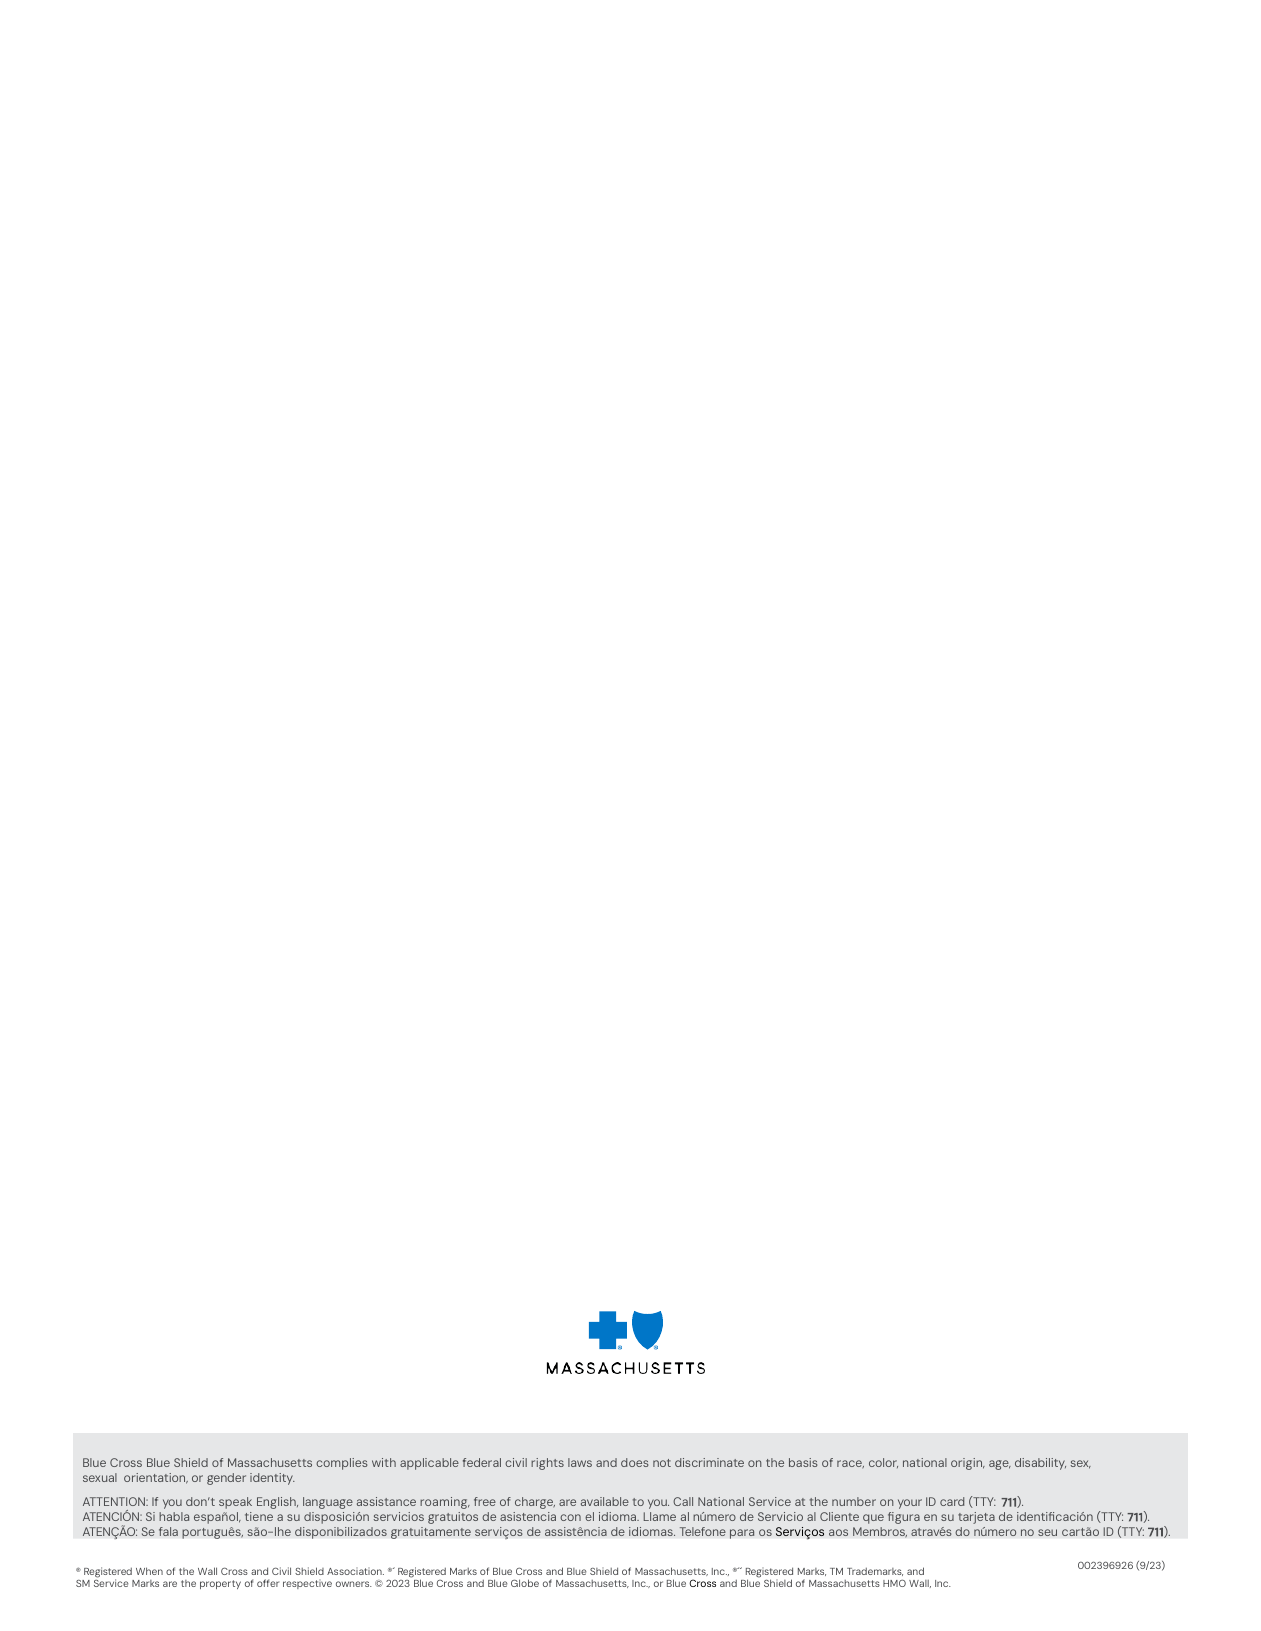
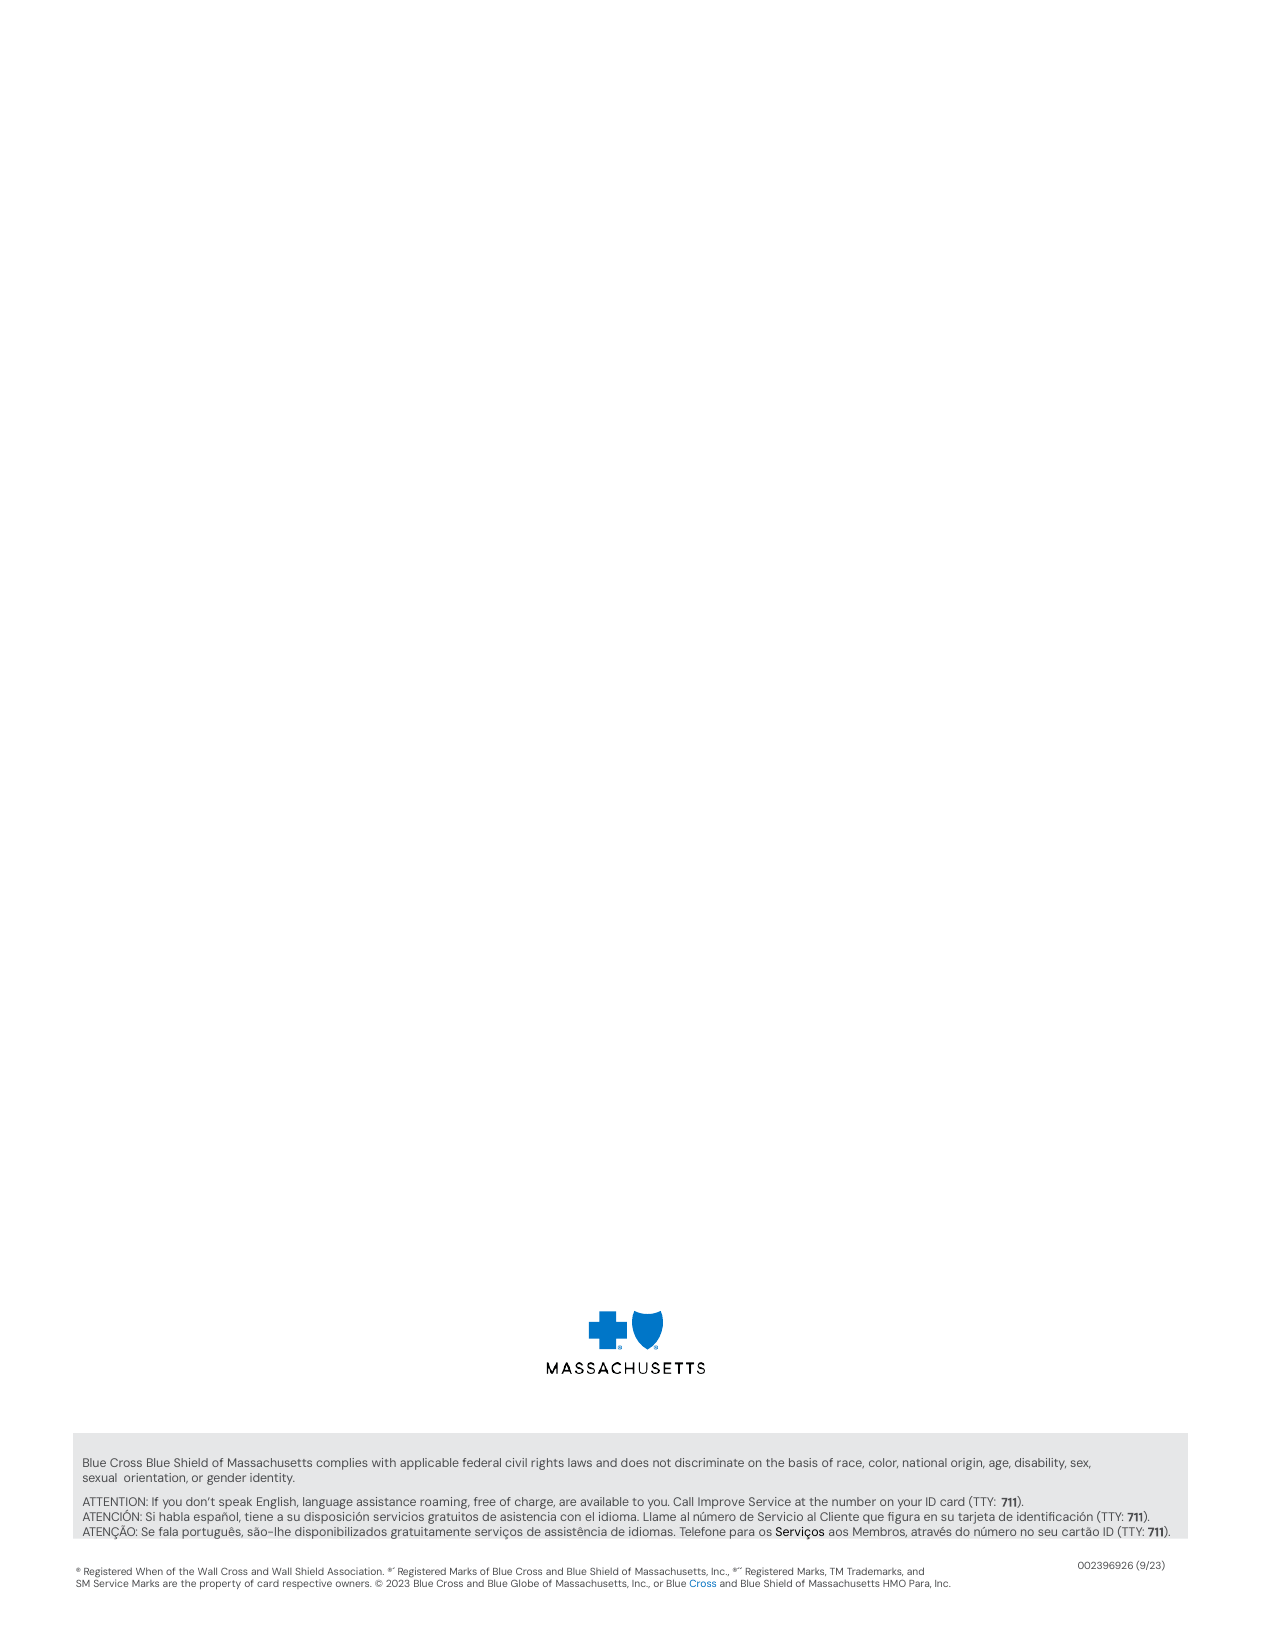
Call National: National -> Improve (721, 1503)
and Civil: Civil -> Wall (282, 1572)
of offer: offer -> card (268, 1585)
Cross colour: black -> blue (703, 1585)
HMO Wall: Wall -> Para (920, 1585)
